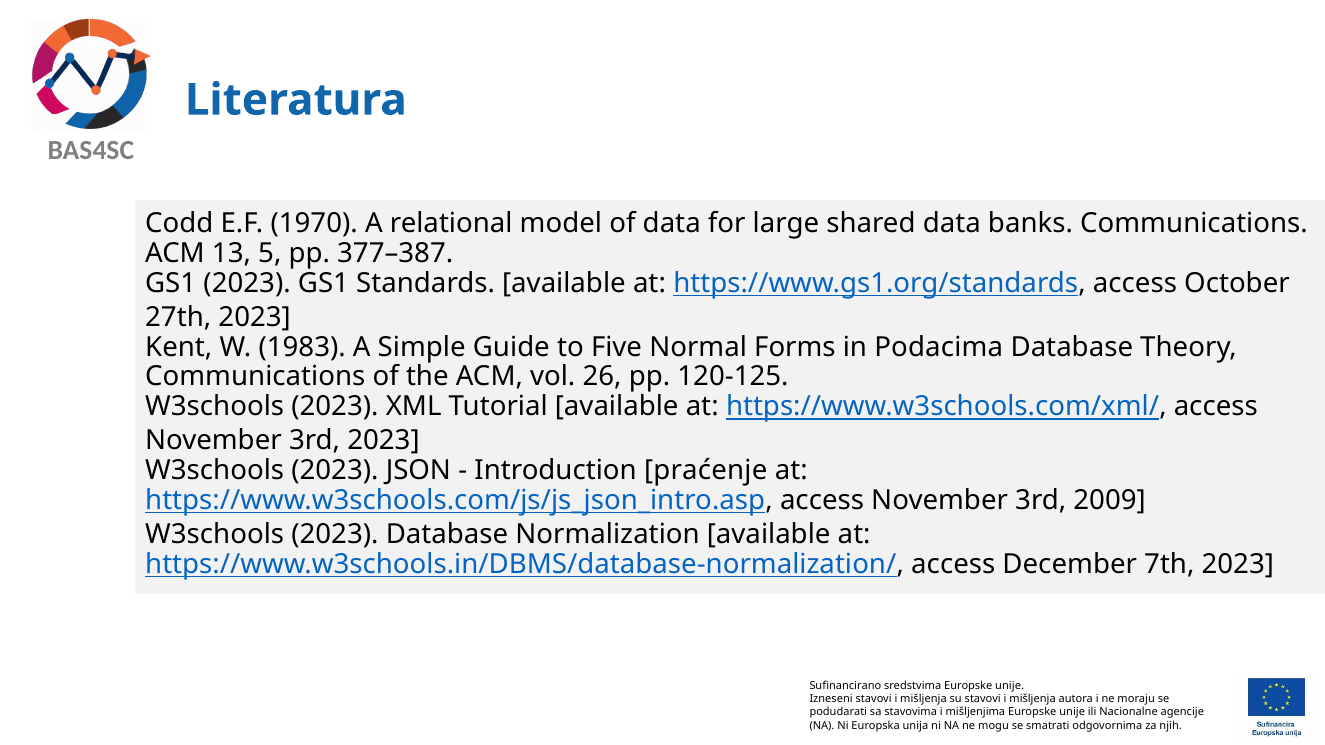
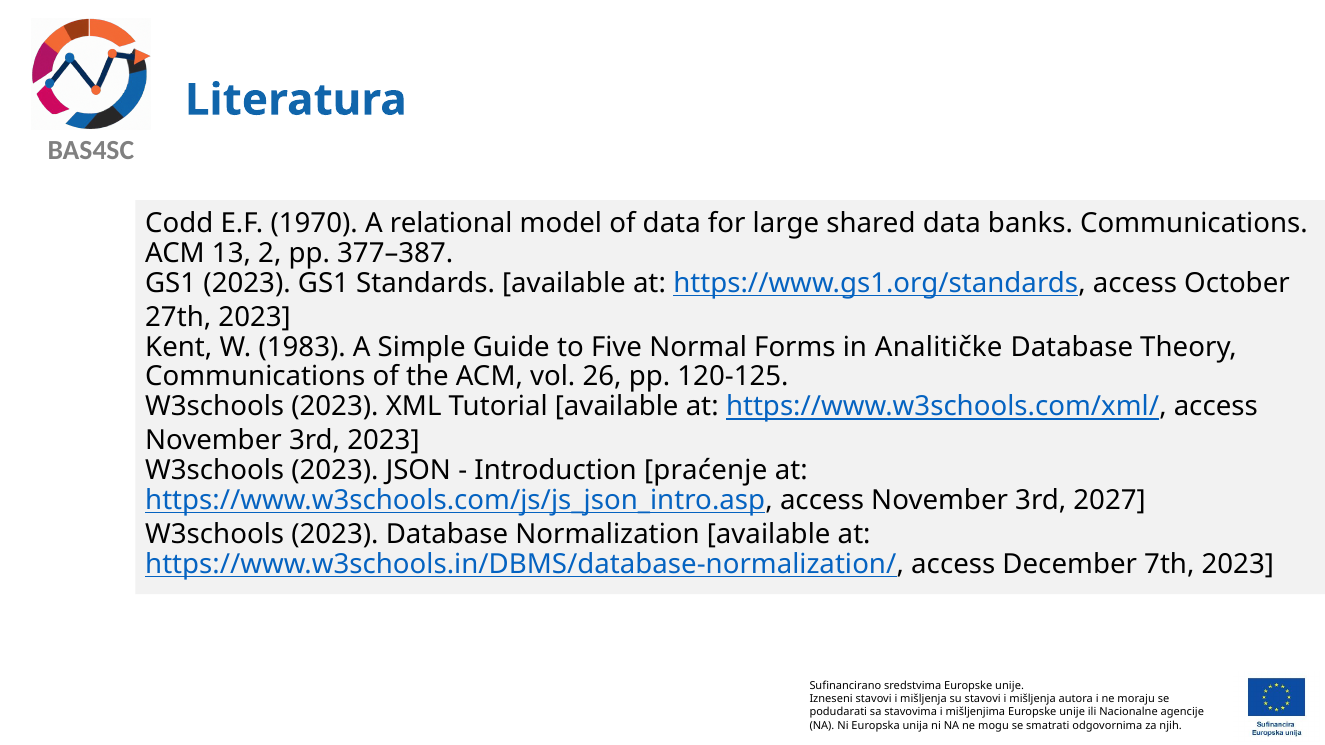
5: 5 -> 2 (270, 254)
Podacima: Podacima -> Analitičke (939, 347)
2009: 2009 -> 2027 (1110, 500)
